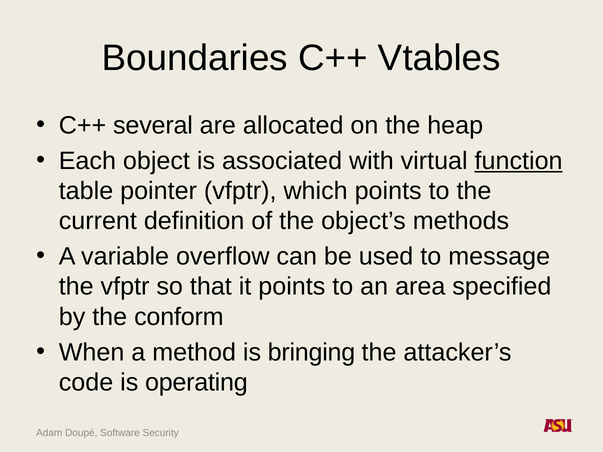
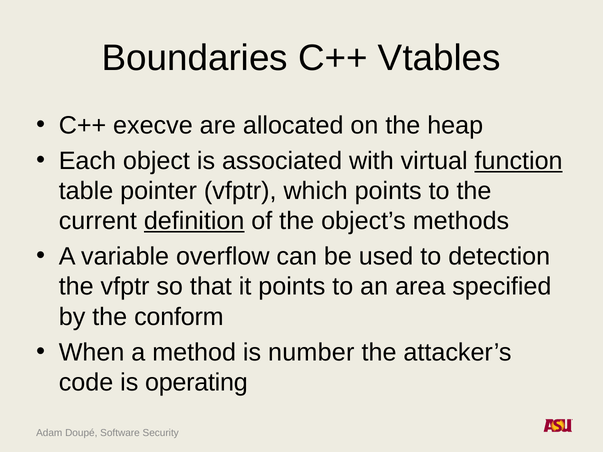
several: several -> execve (153, 125)
definition underline: none -> present (194, 221)
message: message -> detection (499, 257)
bringing: bringing -> number (311, 353)
